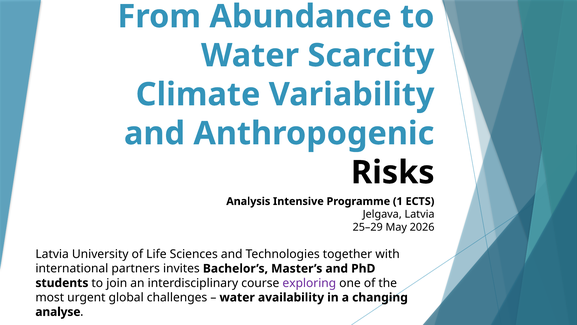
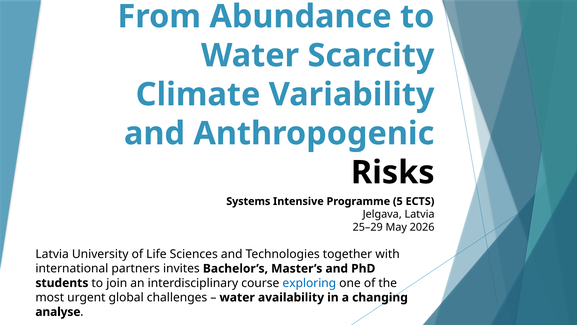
Analysis: Analysis -> Systems (248, 201)
1: 1 -> 5 (398, 201)
exploring colour: purple -> blue (309, 283)
